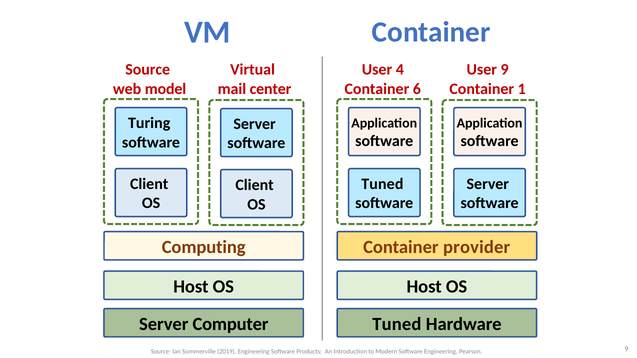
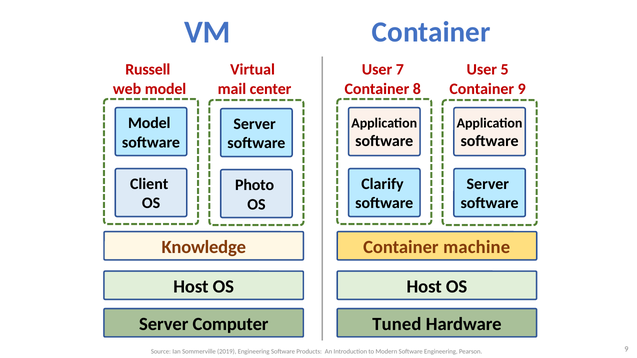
Source: Source -> Russell (148, 70)
4: 4 -> 7 (400, 70)
User 9: 9 -> 5 (505, 70)
6: 6 -> 8 (417, 89)
Container 1: 1 -> 9 (522, 89)
Turing: Turing -> Model (149, 123)
Tuned: Tuned -> Clarify (382, 184)
Client: Client -> Photo (255, 185)
Computing: Computing -> Knowledge (204, 247)
provider: provider -> machine (477, 247)
